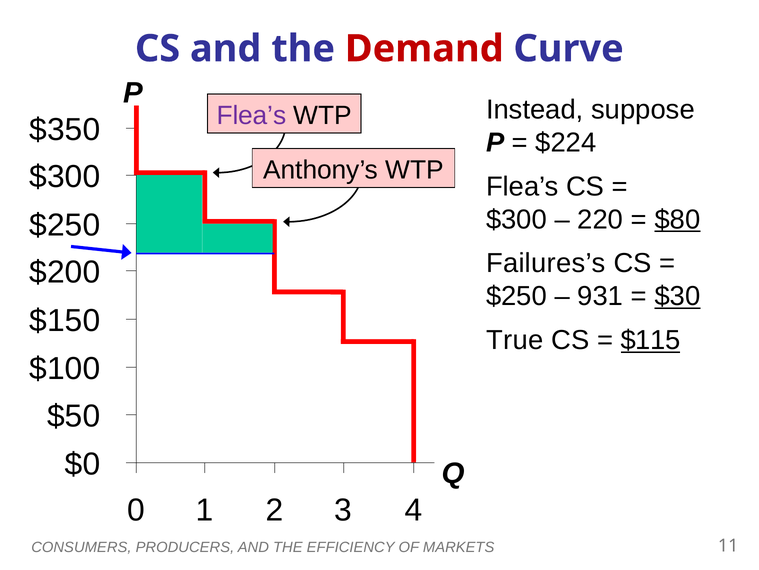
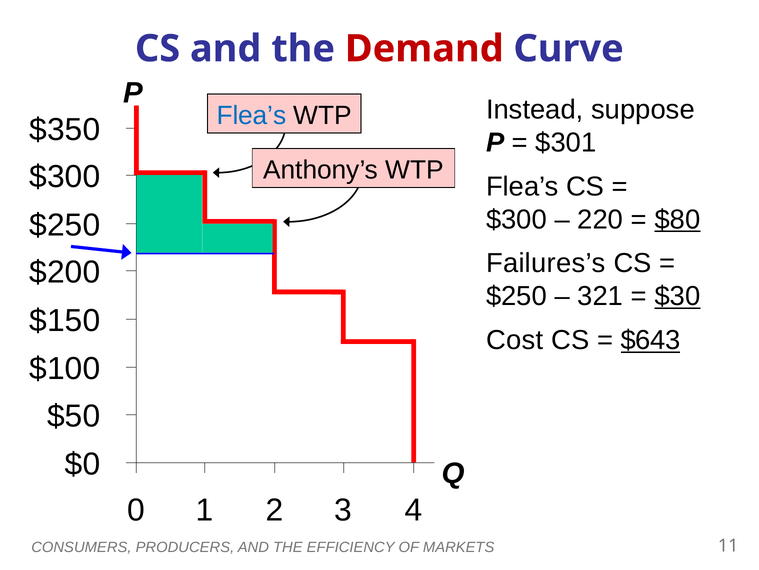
Flea’s colour: purple -> blue (252, 115)
$224: $224 -> $301 (566, 142)
931: 931 -> 321 (600, 296)
True: True -> Cost (515, 340)
$115: $115 -> $643 (651, 340)
